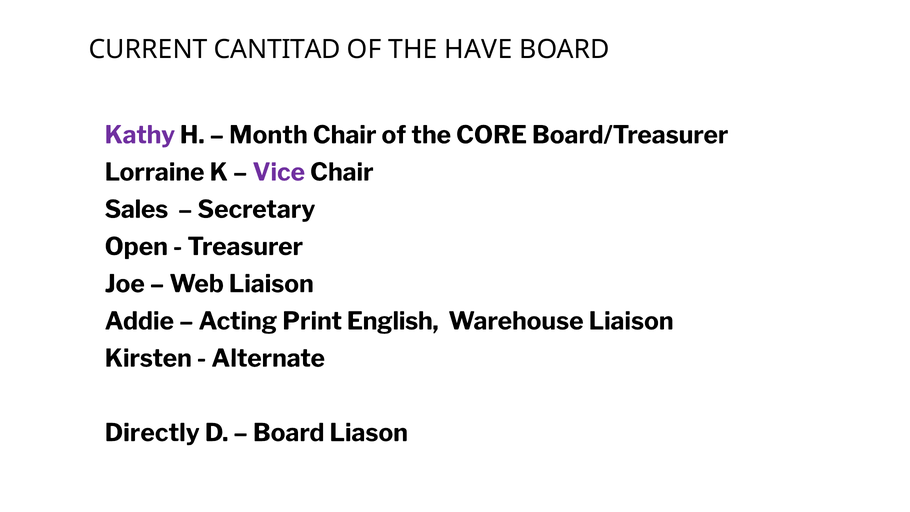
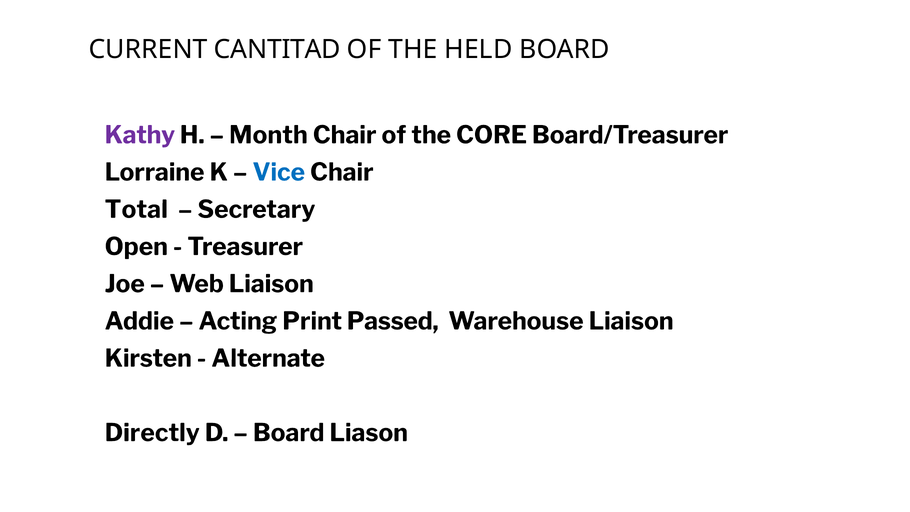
HAVE: HAVE -> HELD (478, 50)
Vice colour: purple -> blue (279, 172)
Sales: Sales -> Total (136, 210)
English: English -> Passed (393, 321)
